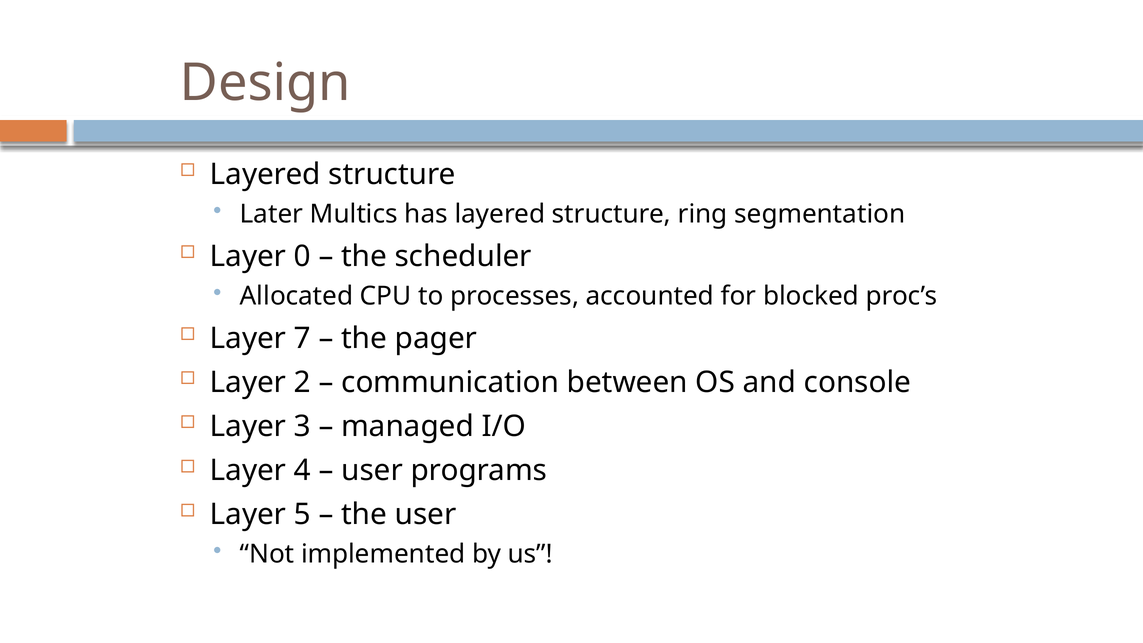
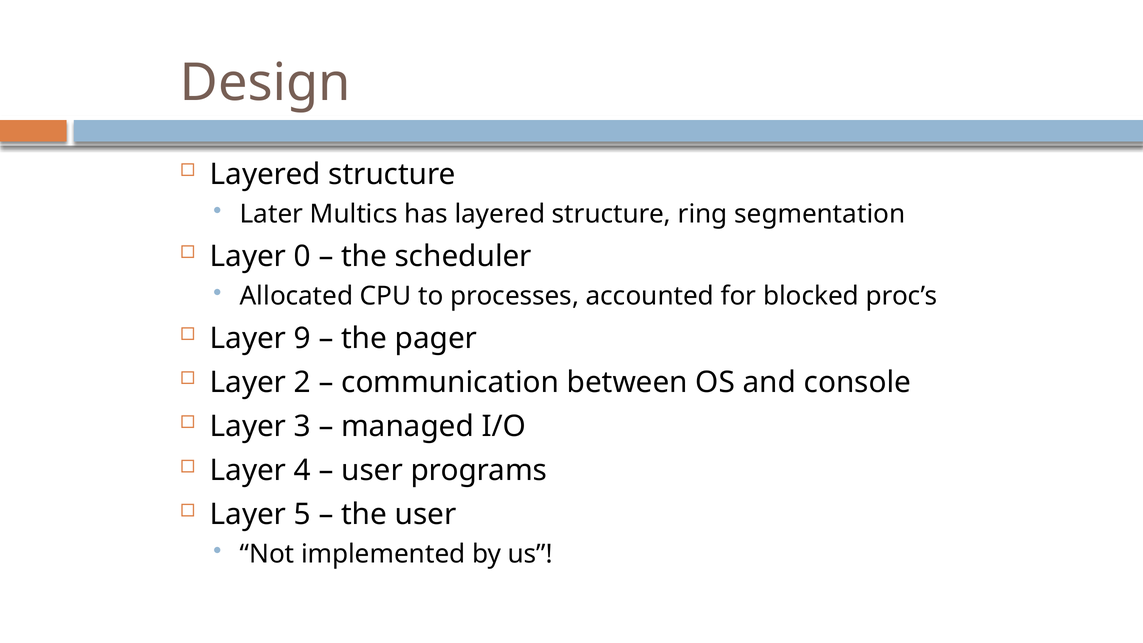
7: 7 -> 9 (302, 338)
